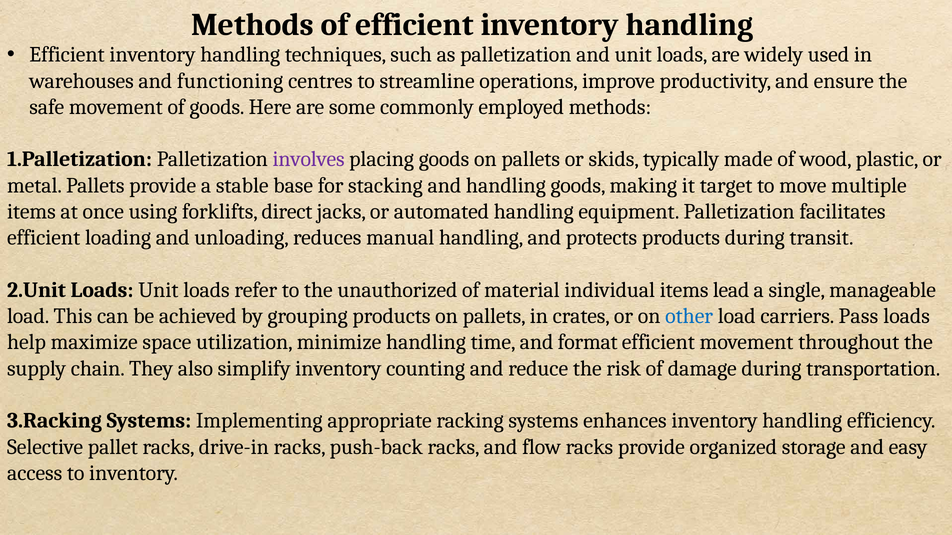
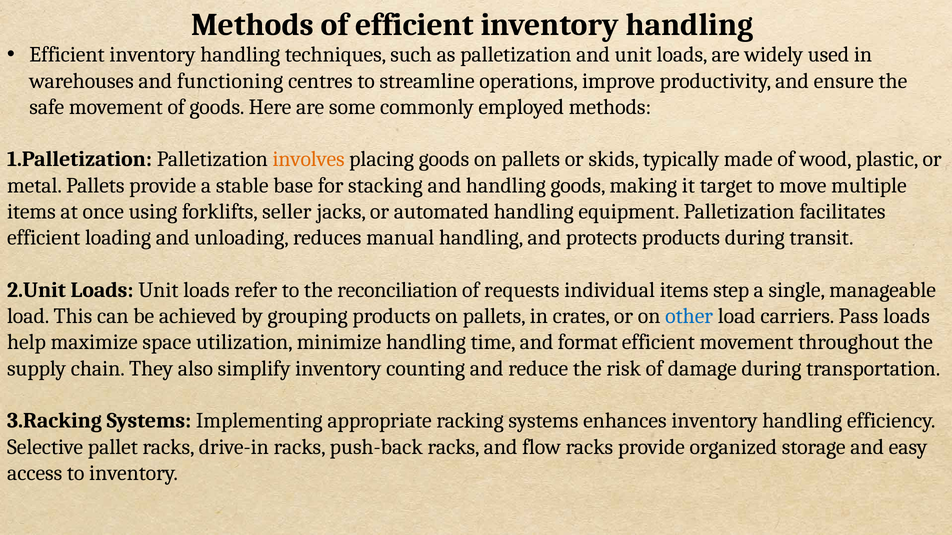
involves colour: purple -> orange (309, 159)
direct: direct -> seller (287, 212)
unauthorized: unauthorized -> reconciliation (398, 290)
material: material -> requests (522, 290)
lead: lead -> step (731, 290)
